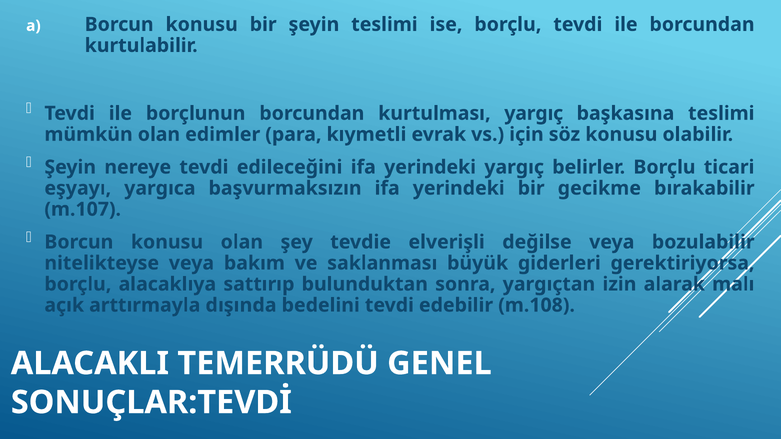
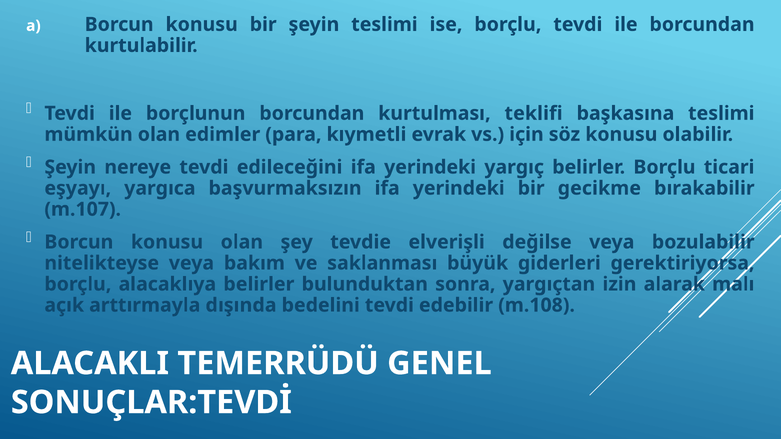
kurtulması yargıç: yargıç -> teklifi (534, 113)
alacaklıya sattırıp: sattırıp -> belirler (259, 284)
